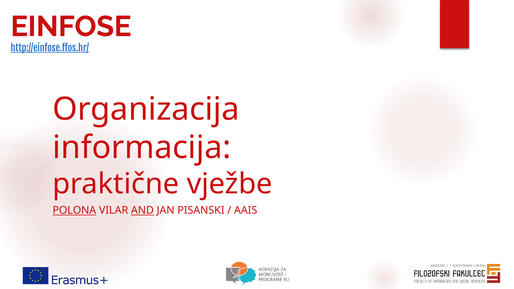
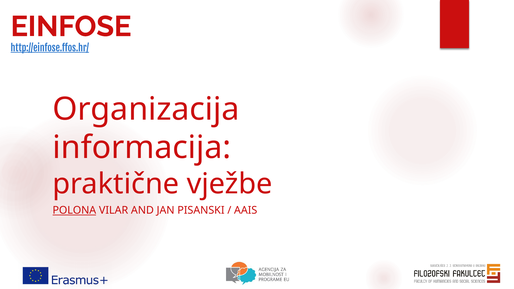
AND underline: present -> none (142, 211)
